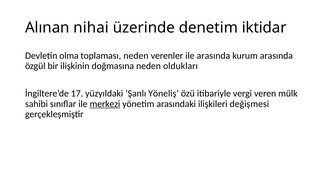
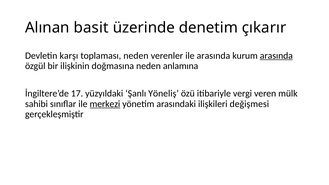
nihai: nihai -> basit (91, 28)
iktidar: iktidar -> çıkarır (264, 28)
olma: olma -> karşı (69, 56)
arasında underline: none -> present (276, 56)
oldukları: oldukları -> anlamına (181, 66)
